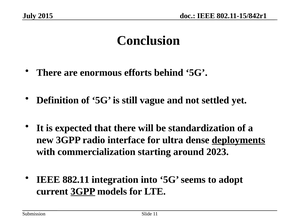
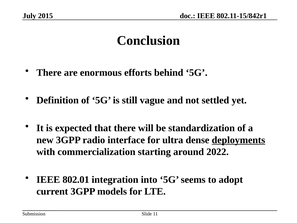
2023: 2023 -> 2022 (218, 152)
882.11: 882.11 -> 802.01 (76, 179)
3GPP underline: present -> none (83, 191)
